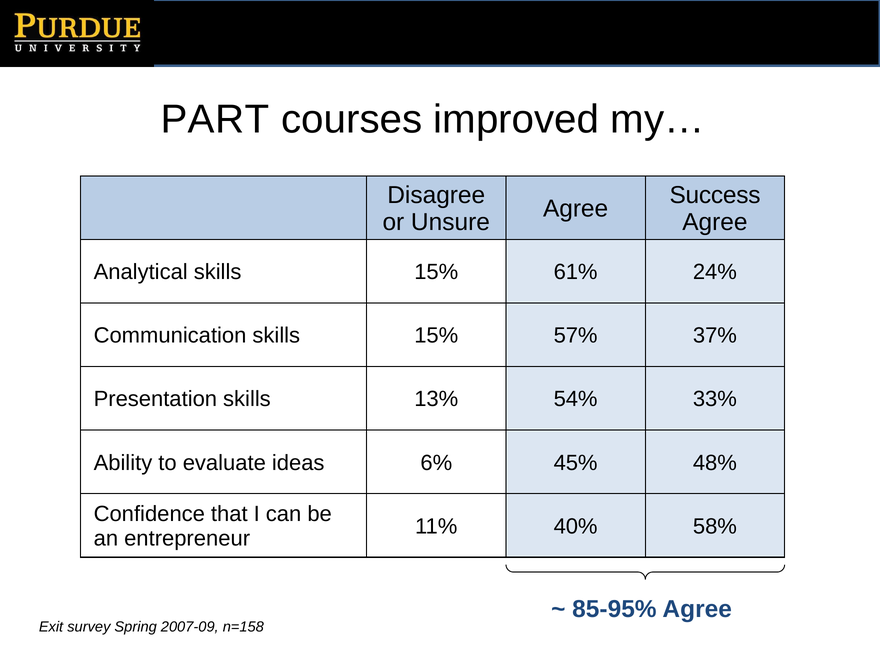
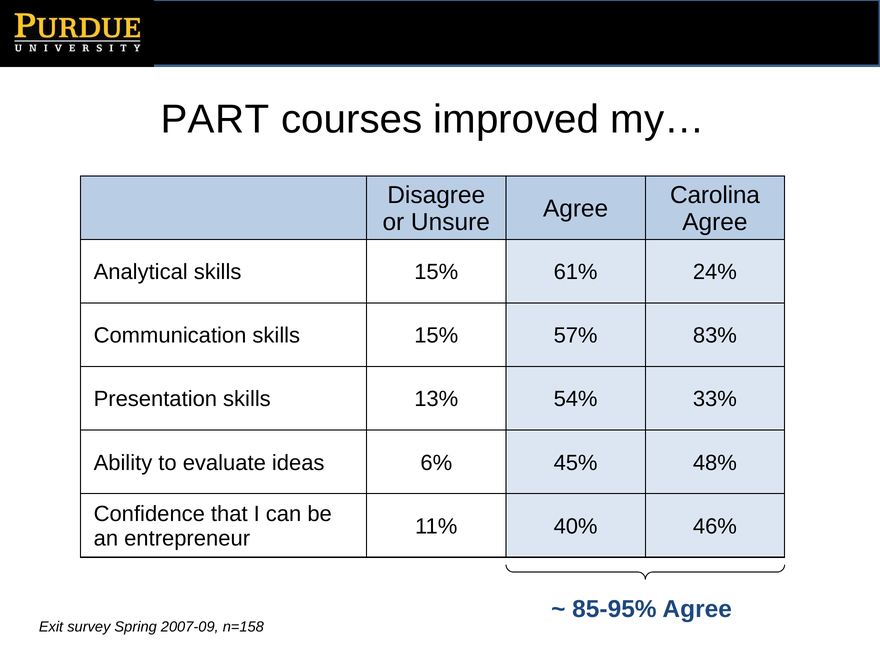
Success: Success -> Carolina (715, 195)
37%: 37% -> 83% (715, 336)
58%: 58% -> 46% (715, 526)
